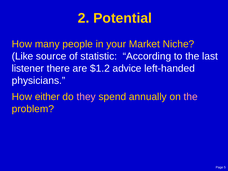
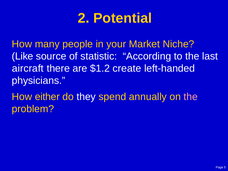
listener: listener -> aircraft (28, 68)
advice: advice -> create (127, 68)
they colour: pink -> white (86, 97)
